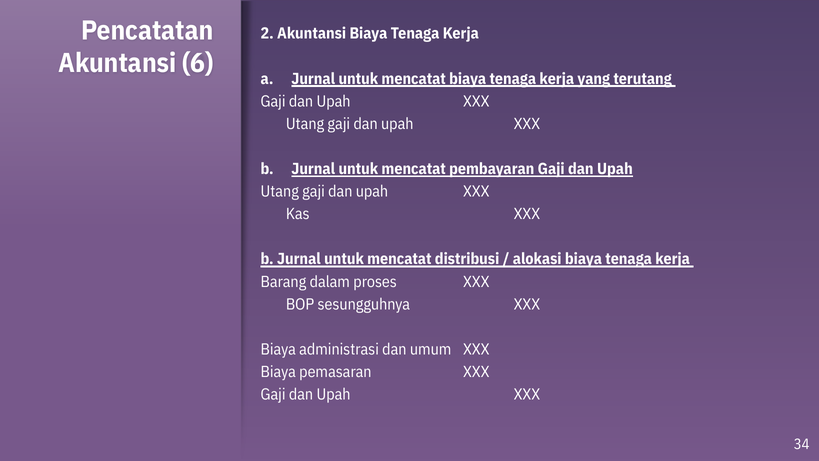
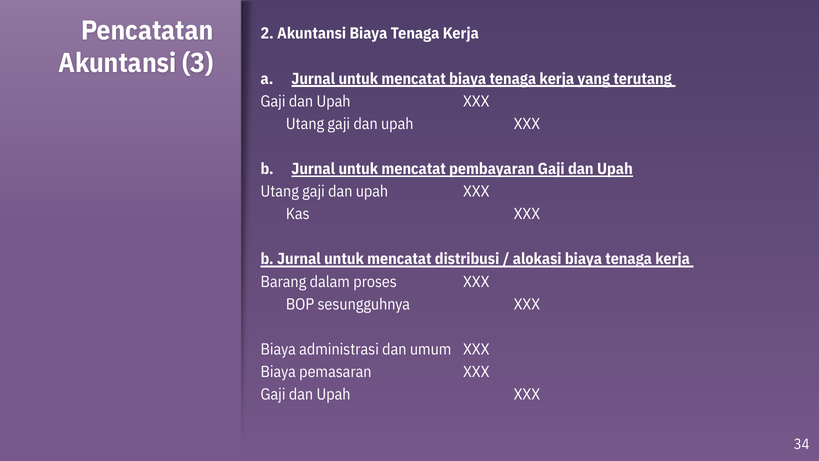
6: 6 -> 3 (198, 63)
